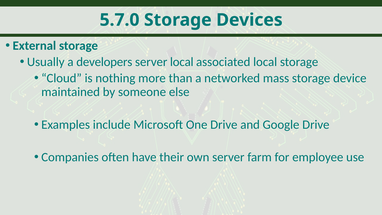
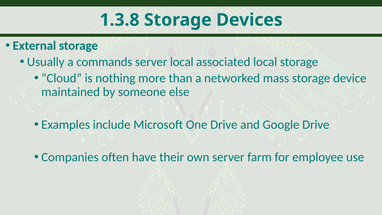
5.7.0: 5.7.0 -> 1.3.8 (120, 20)
developers: developers -> commands (104, 62)
